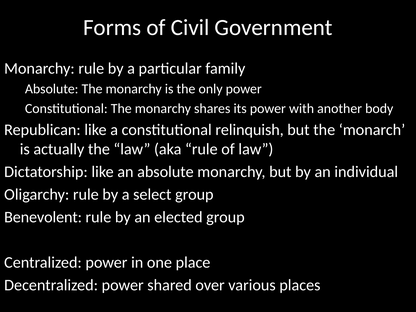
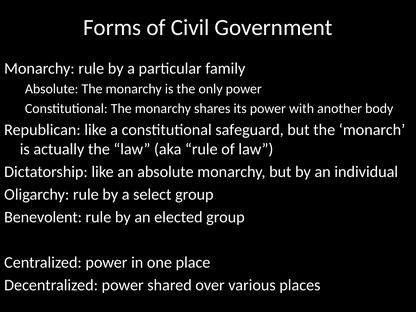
relinquish: relinquish -> safeguard (250, 130)
